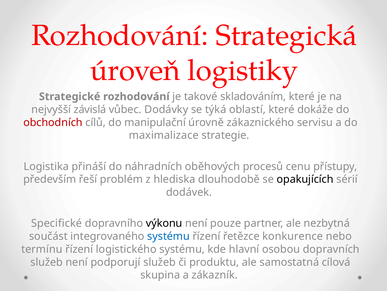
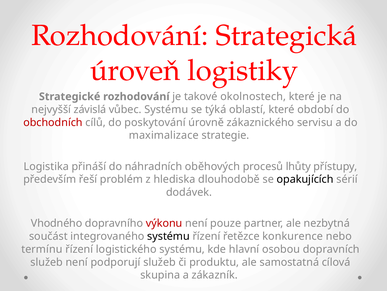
skladováním: skladováním -> okolnostech (253, 96)
vůbec Dodávky: Dodávky -> Systému (166, 109)
dokáže: dokáže -> období (315, 109)
manipulační: manipulační -> poskytování (155, 122)
cenu: cenu -> lhůty (298, 166)
Specifické: Specifické -> Vhodného (57, 223)
výkonu colour: black -> red (164, 223)
systému colour: blue -> black (168, 236)
